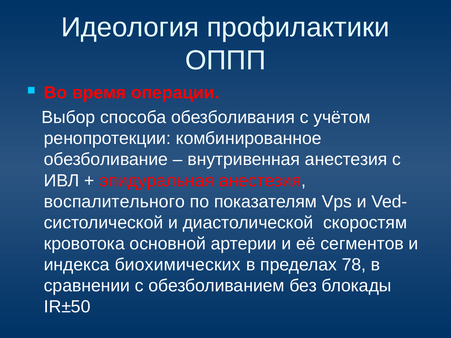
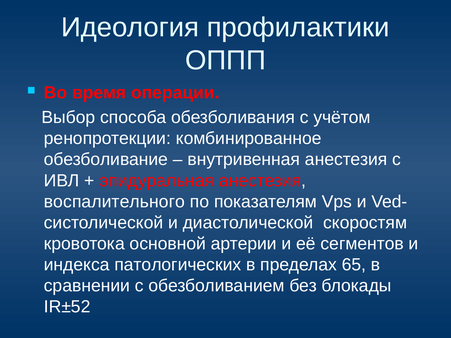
биохимических: биохимических -> патологических (178, 265)
78: 78 -> 65 (354, 265)
IR±50: IR±50 -> IR±52 (67, 307)
